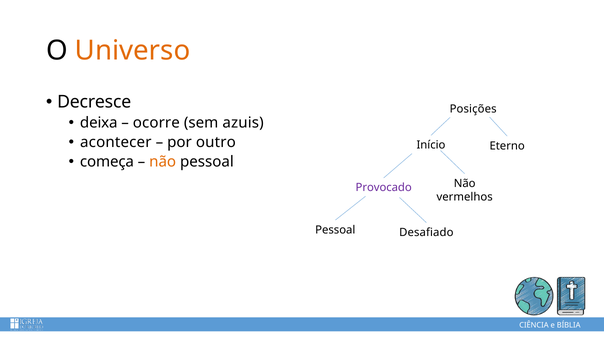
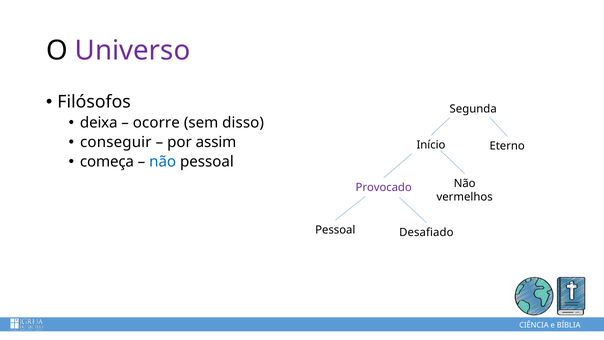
Universo colour: orange -> purple (133, 51)
Decresce: Decresce -> Filósofos (94, 102)
Posições: Posições -> Segunda (473, 109)
azuis: azuis -> disso (243, 123)
acontecer: acontecer -> conseguir (116, 142)
outro: outro -> assim (216, 142)
não colour: orange -> blue (163, 162)
